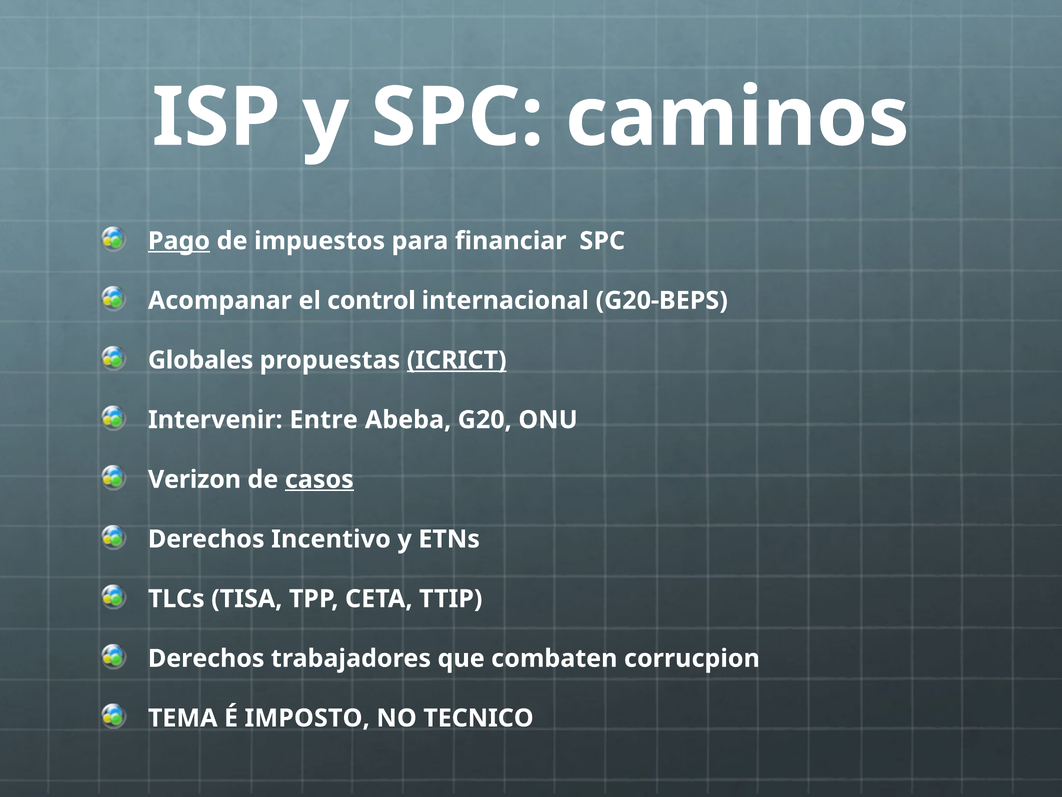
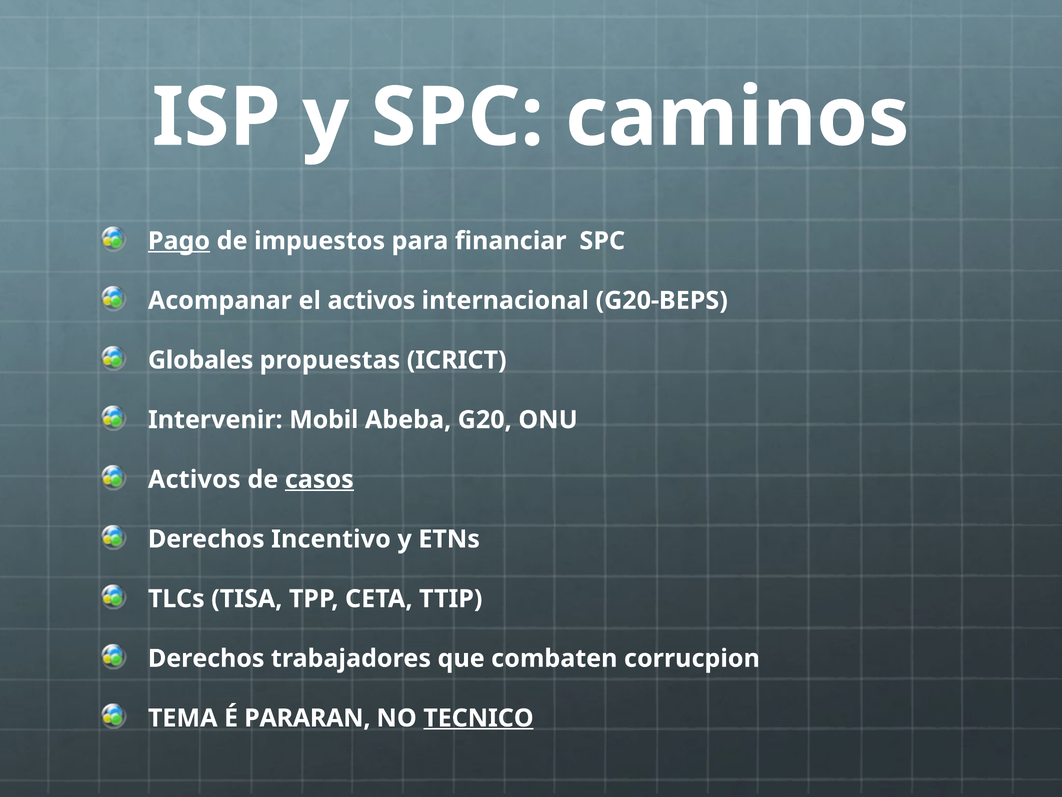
el control: control -> activos (371, 300)
ICRICT underline: present -> none (457, 360)
Entre: Entre -> Mobil (324, 420)
Verizon: Verizon -> Activos (194, 479)
IMPOSTO: IMPOSTO -> PARARAN (307, 718)
TECNICO underline: none -> present (478, 718)
